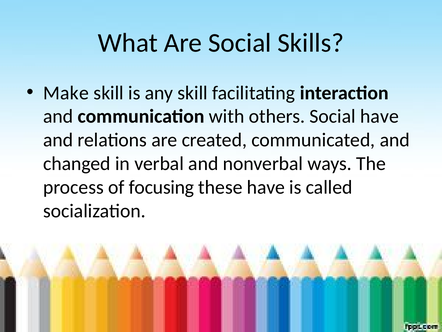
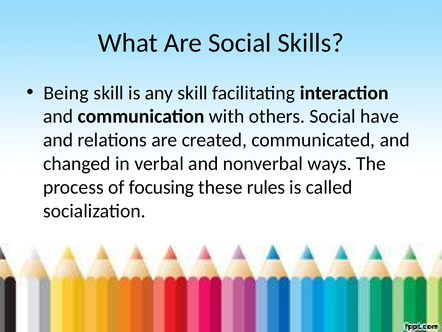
Make: Make -> Being (66, 93)
these have: have -> rules (266, 187)
